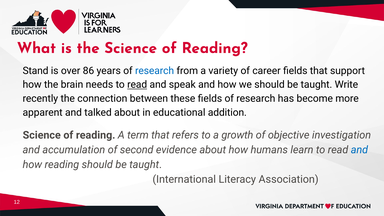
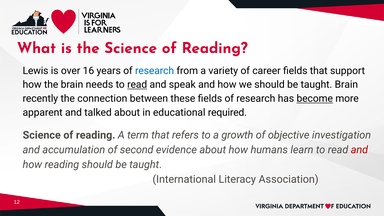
Stand: Stand -> Lewis (36, 71)
86: 86 -> 16 (88, 71)
taught Write: Write -> Brain (346, 85)
become underline: none -> present (315, 99)
addition: addition -> required (227, 113)
and colour: blue -> red (359, 150)
